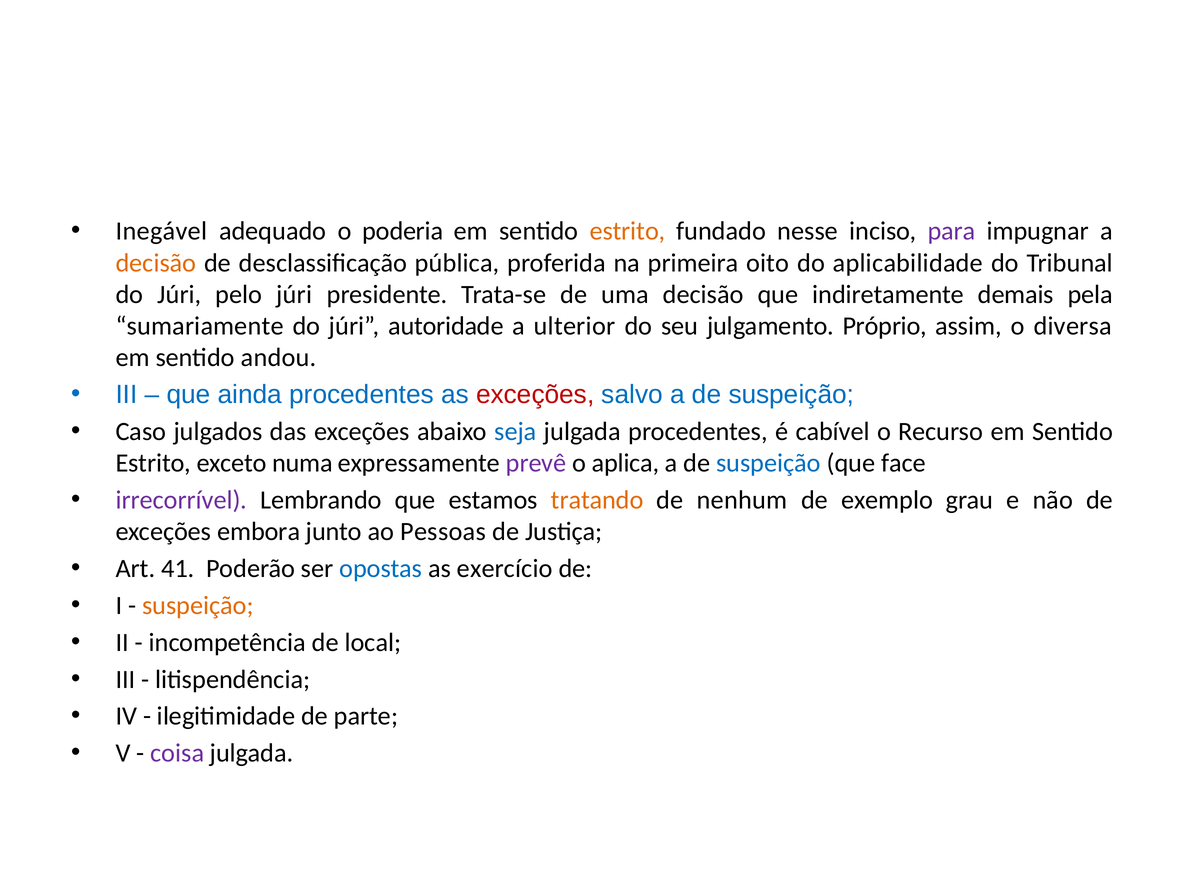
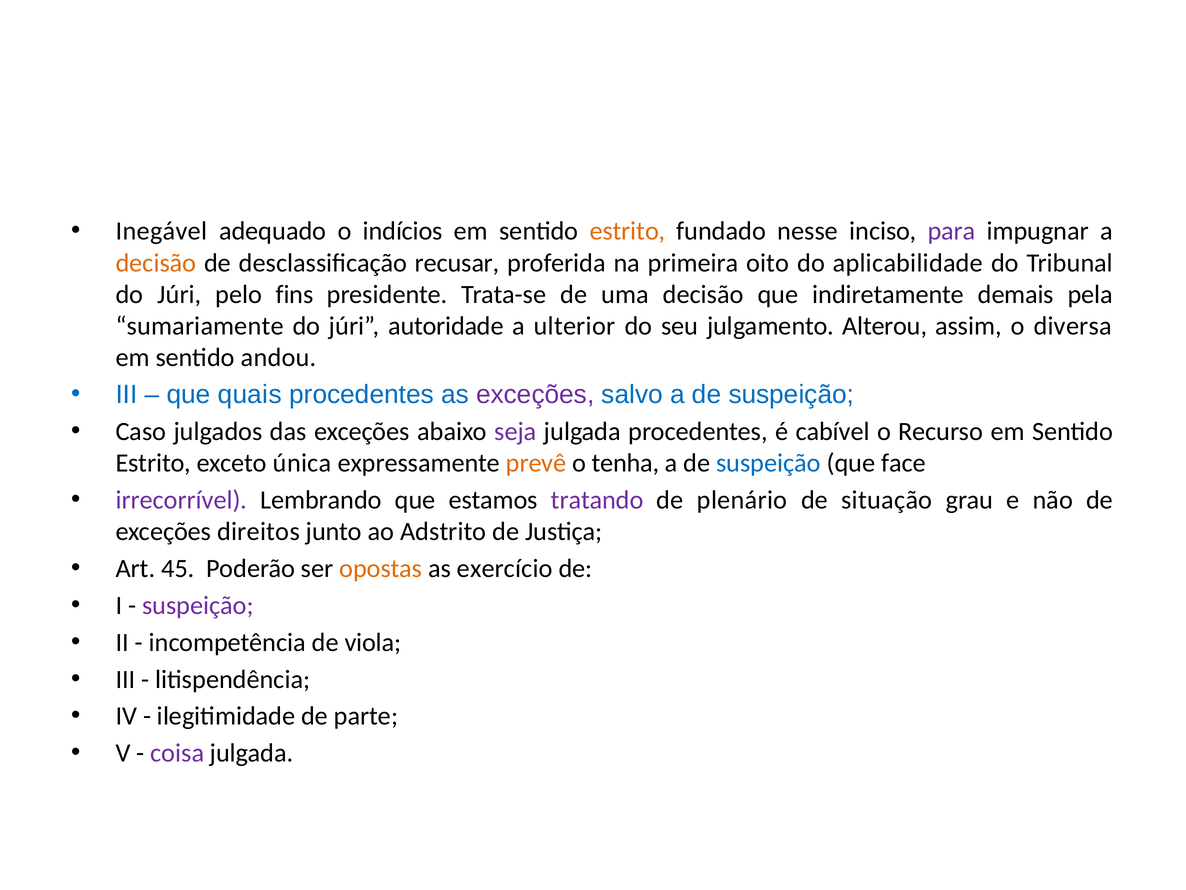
poderia: poderia -> indícios (403, 231)
pública: pública -> recusar (457, 263)
pelo júri: júri -> fins (295, 294)
Próprio: Próprio -> Alterou (885, 326)
ainda: ainda -> quais (250, 394)
exceções colour: red -> purple (535, 394)
seja colour: blue -> purple (515, 431)
numa: numa -> única (302, 463)
prevê colour: purple -> orange (536, 463)
aplica: aplica -> tenha (625, 463)
tratando colour: orange -> purple (597, 500)
nenhum: nenhum -> plenário (742, 500)
exemplo: exemplo -> situação (887, 500)
embora: embora -> direitos (258, 531)
Pessoas: Pessoas -> Adstrito (443, 531)
41: 41 -> 45 (178, 568)
opostas colour: blue -> orange (381, 568)
suspeição colour: orange -> purple (198, 605)
local: local -> viola (373, 642)
